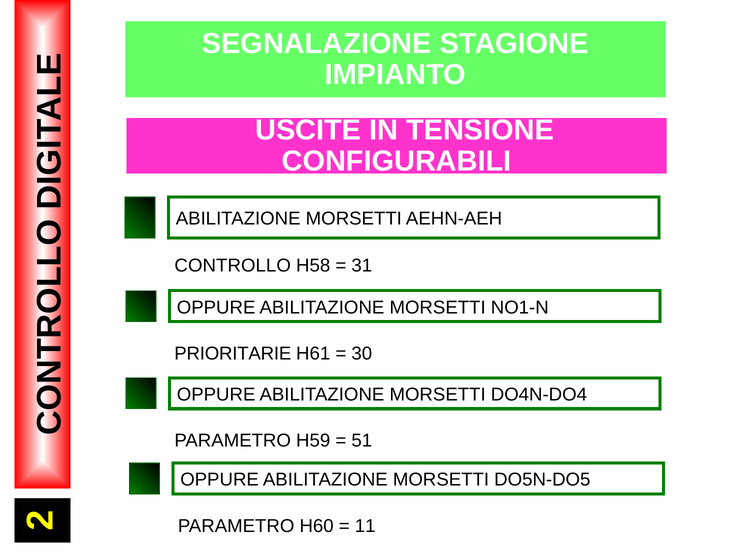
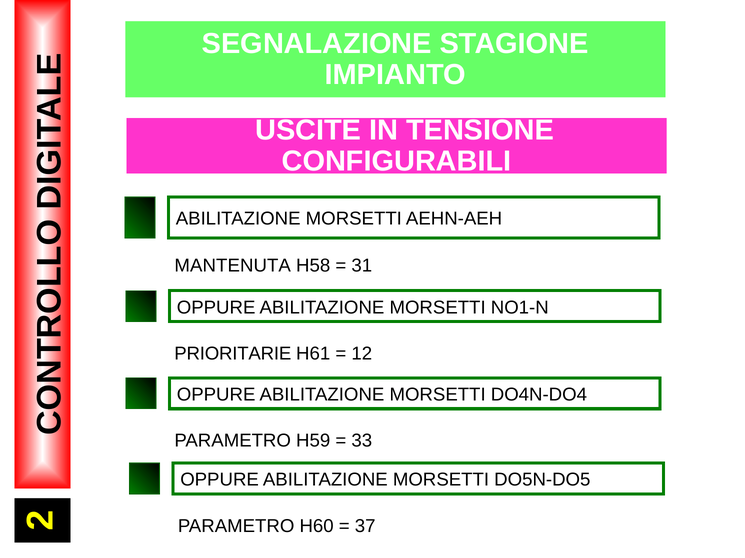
CONTROLLO: CONTROLLO -> MANTENUTA (233, 266)
30: 30 -> 12 (362, 354)
51: 51 -> 33 (362, 441)
11: 11 -> 37 (365, 527)
